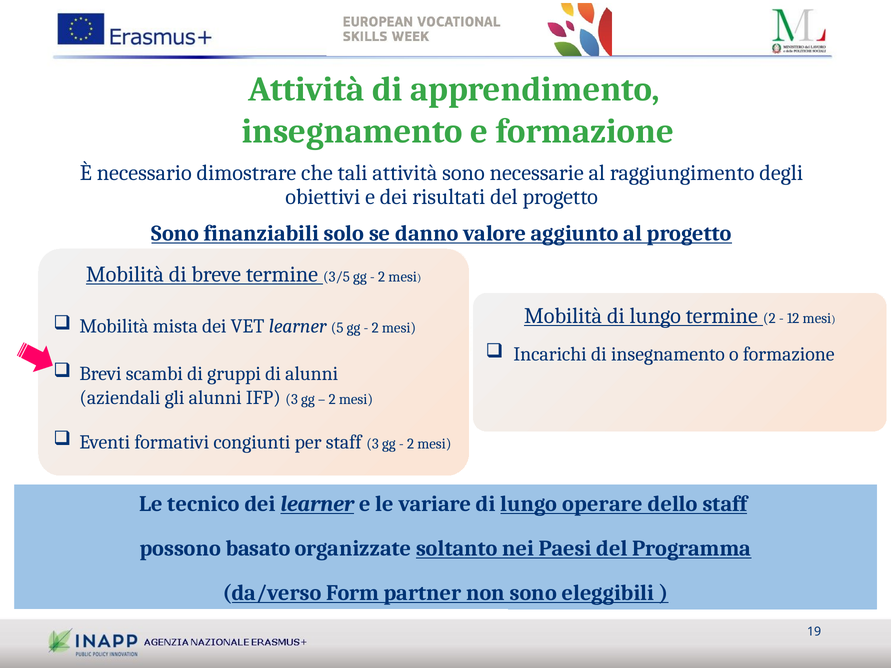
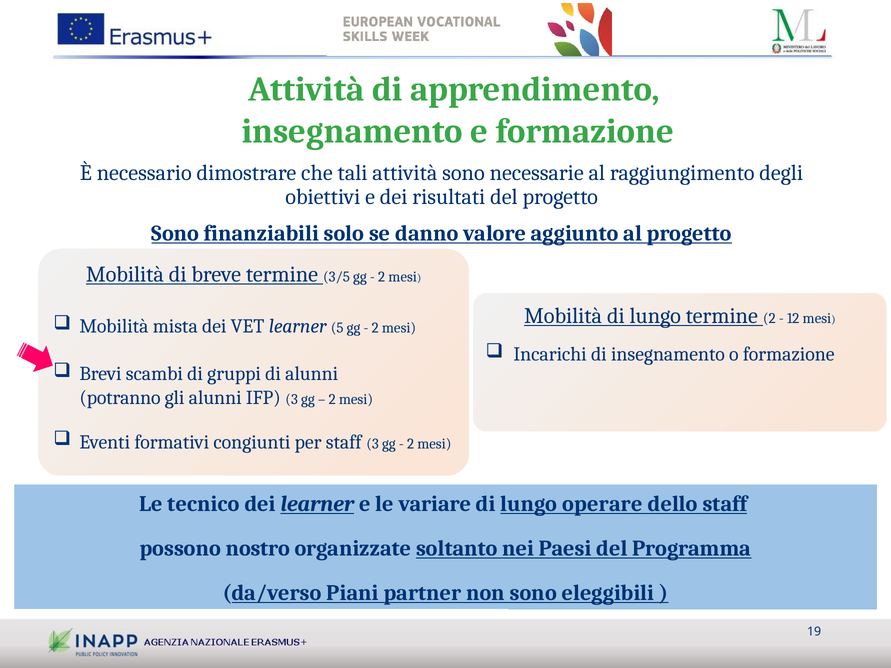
aziendali: aziendali -> potranno (120, 398)
basato: basato -> nostro (258, 549)
Form: Form -> Piani (353, 593)
